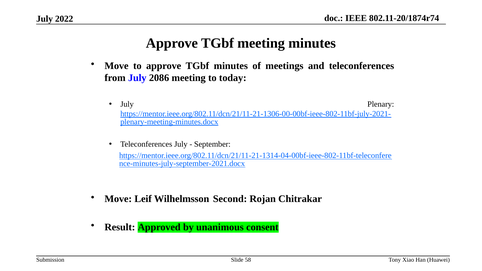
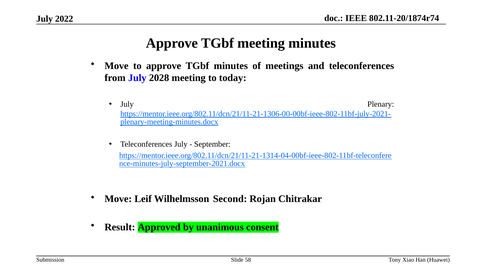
2086: 2086 -> 2028 (159, 78)
